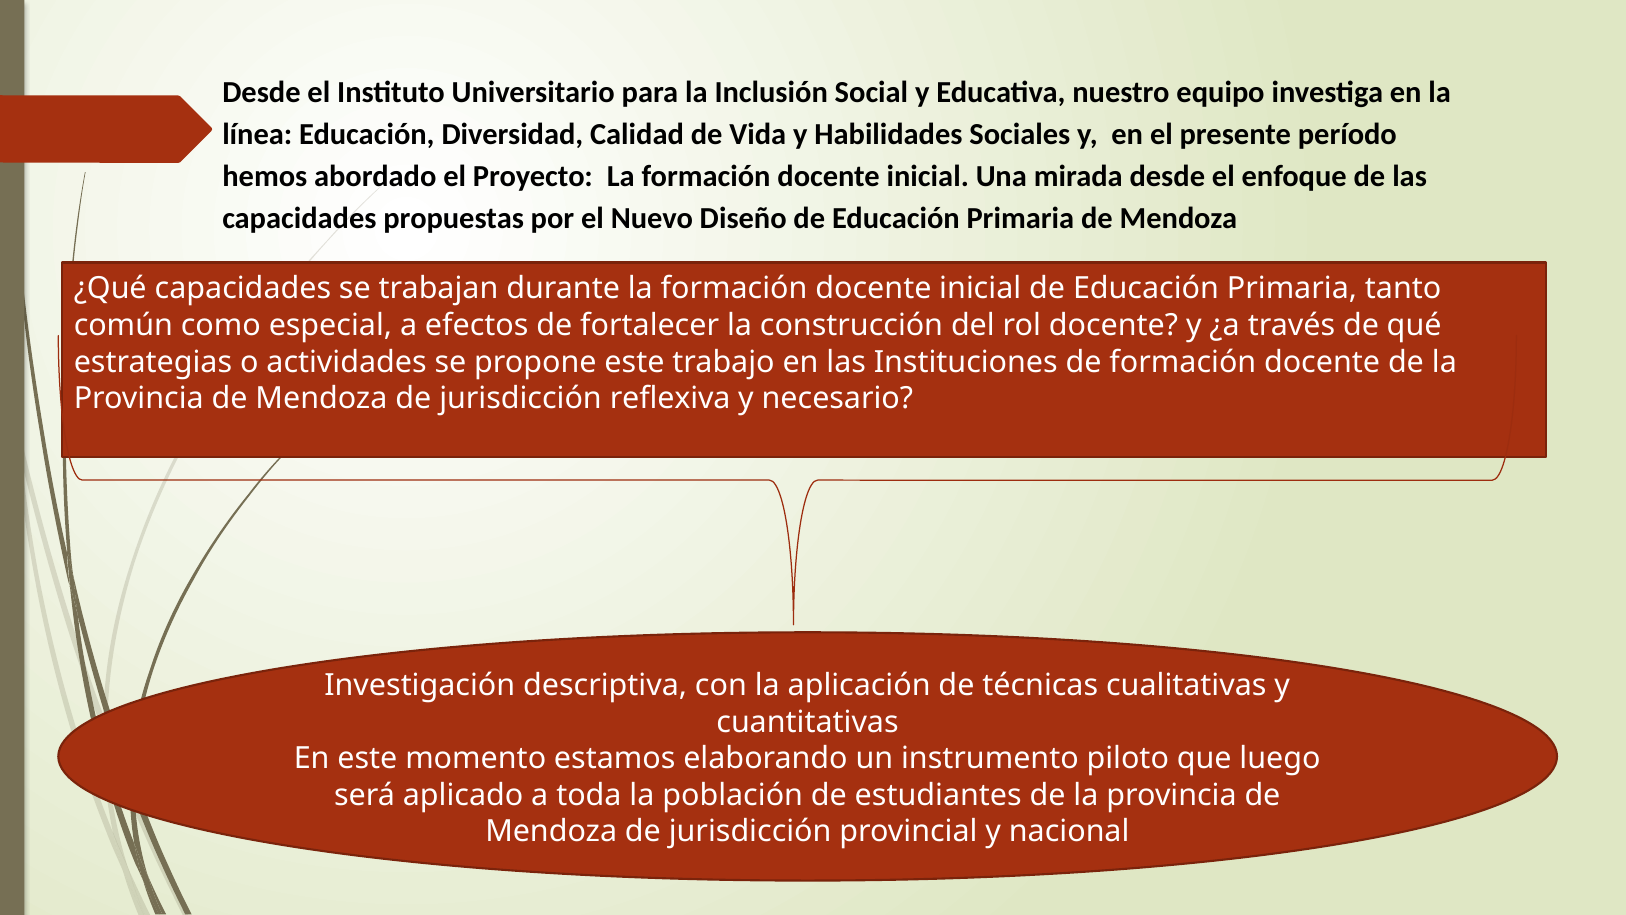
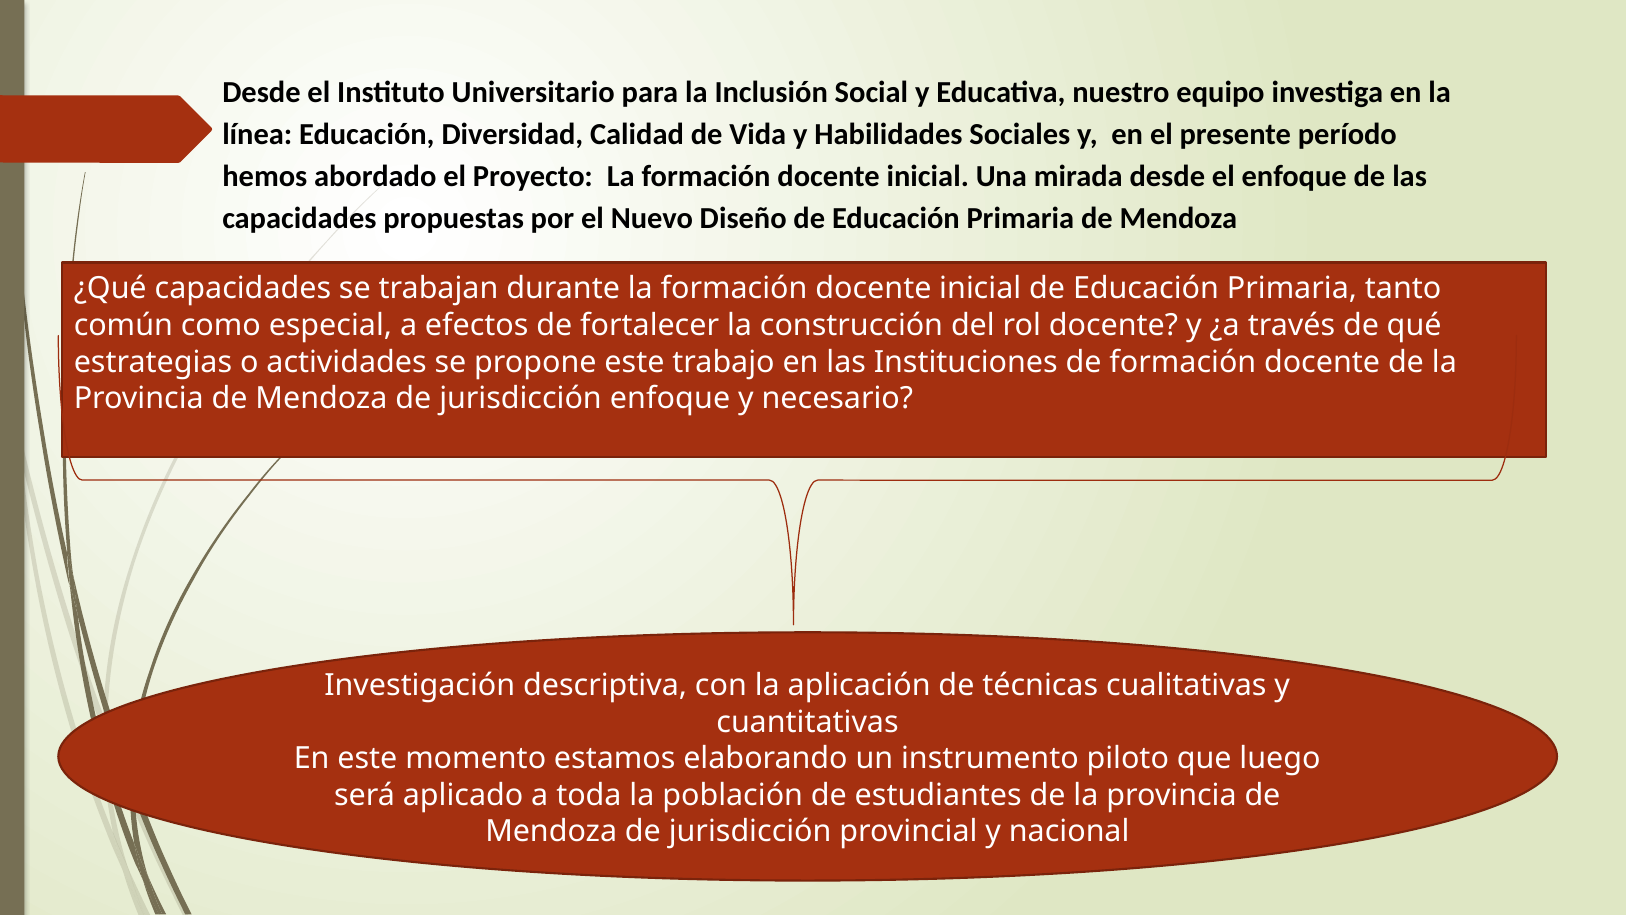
jurisdicción reflexiva: reflexiva -> enfoque (670, 399)
